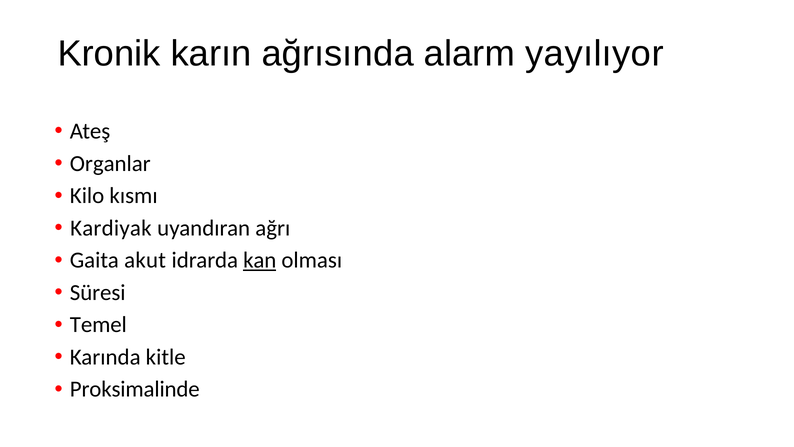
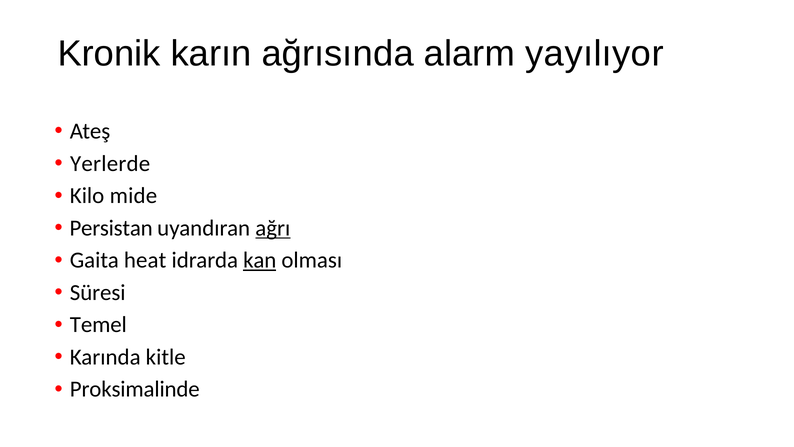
Organlar: Organlar -> Yerlerde (110, 163)
kısmı: kısmı -> mide (133, 196)
Kardiyak: Kardiyak -> Persistan (111, 228)
ağrı underline: none -> present (273, 228)
akut: akut -> heat (145, 260)
